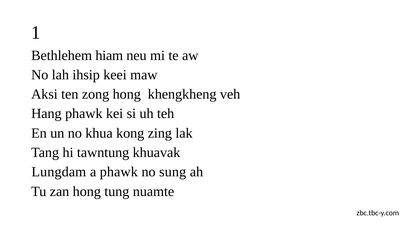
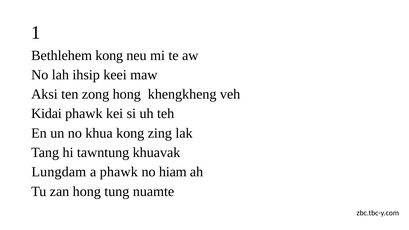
Bethlehem hiam: hiam -> kong (109, 55)
Hang: Hang -> Kidai (46, 114)
sung: sung -> hiam (173, 172)
